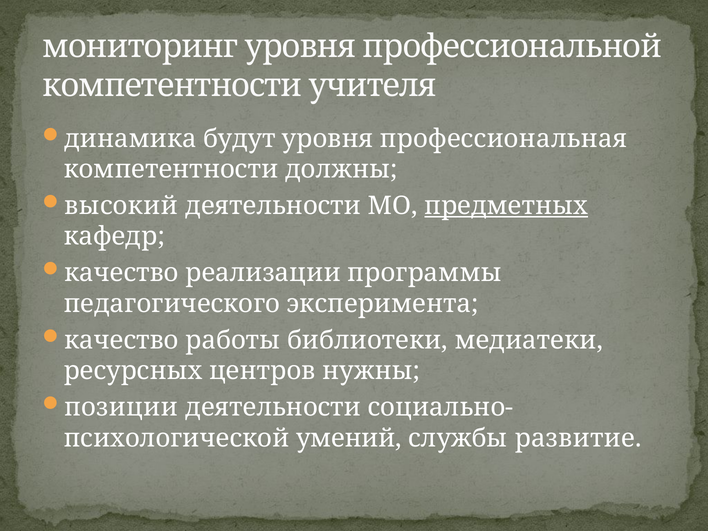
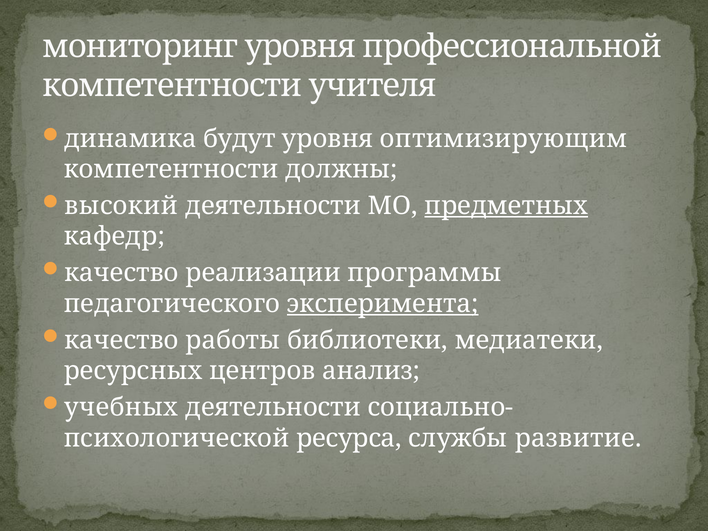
профессиональная: профессиональная -> оптимизирующим (504, 139)
эксперимента underline: none -> present (383, 304)
нужны: нужны -> анализ (371, 371)
позиции: позиции -> учебных (121, 408)
умений: умений -> ресурса (349, 438)
